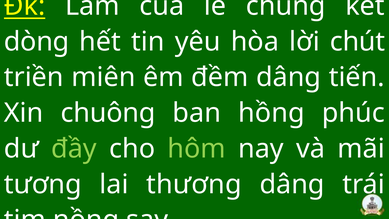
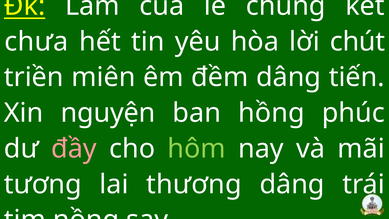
dòng: dòng -> chưa (36, 42)
chuông: chuông -> nguyện (108, 113)
đầy colour: light green -> pink (74, 149)
